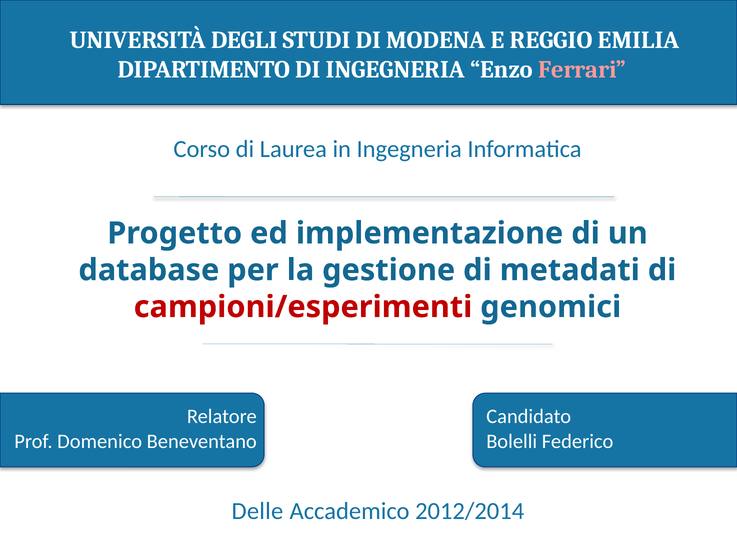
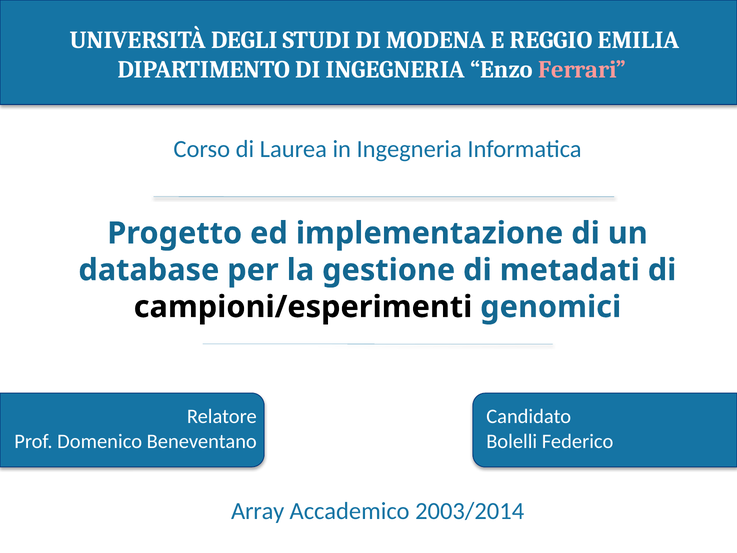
campioni/esperimenti colour: red -> black (303, 307)
Delle: Delle -> Array (258, 511)
2012/2014: 2012/2014 -> 2003/2014 (470, 511)
